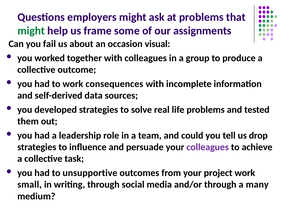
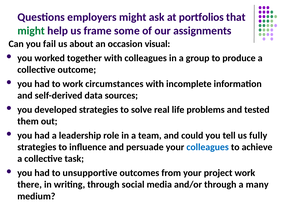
at problems: problems -> portfolios (201, 17)
consequences: consequences -> circumstances (114, 84)
drop: drop -> fully (258, 135)
colleagues colour: purple -> blue (208, 147)
small: small -> there (30, 185)
